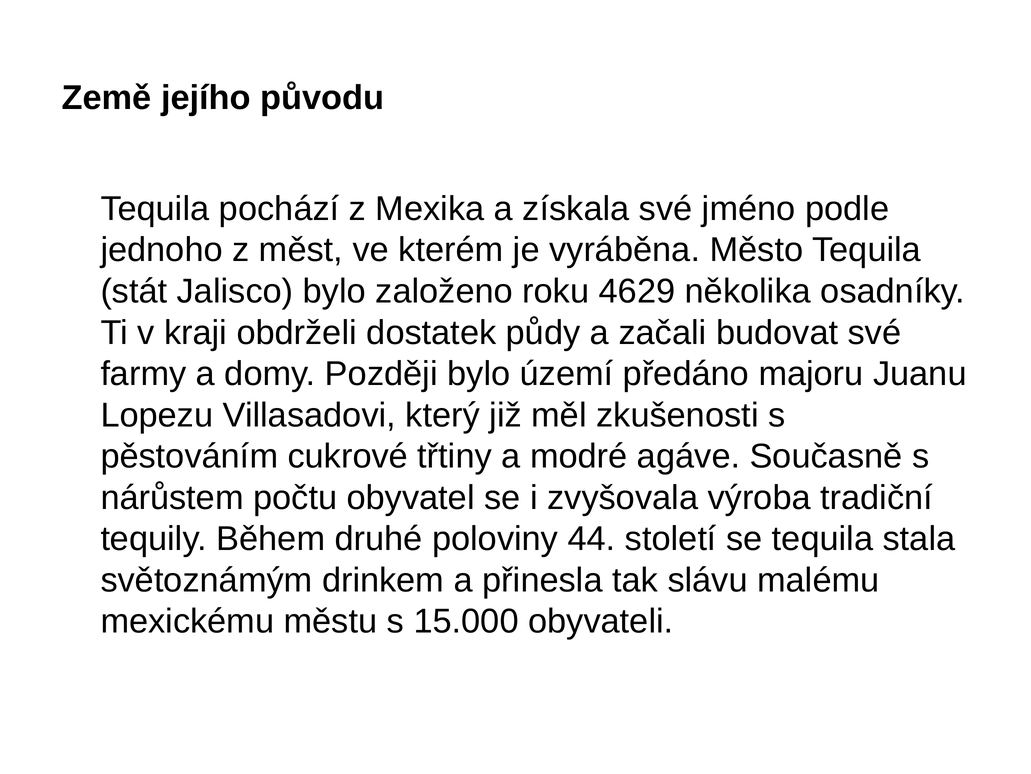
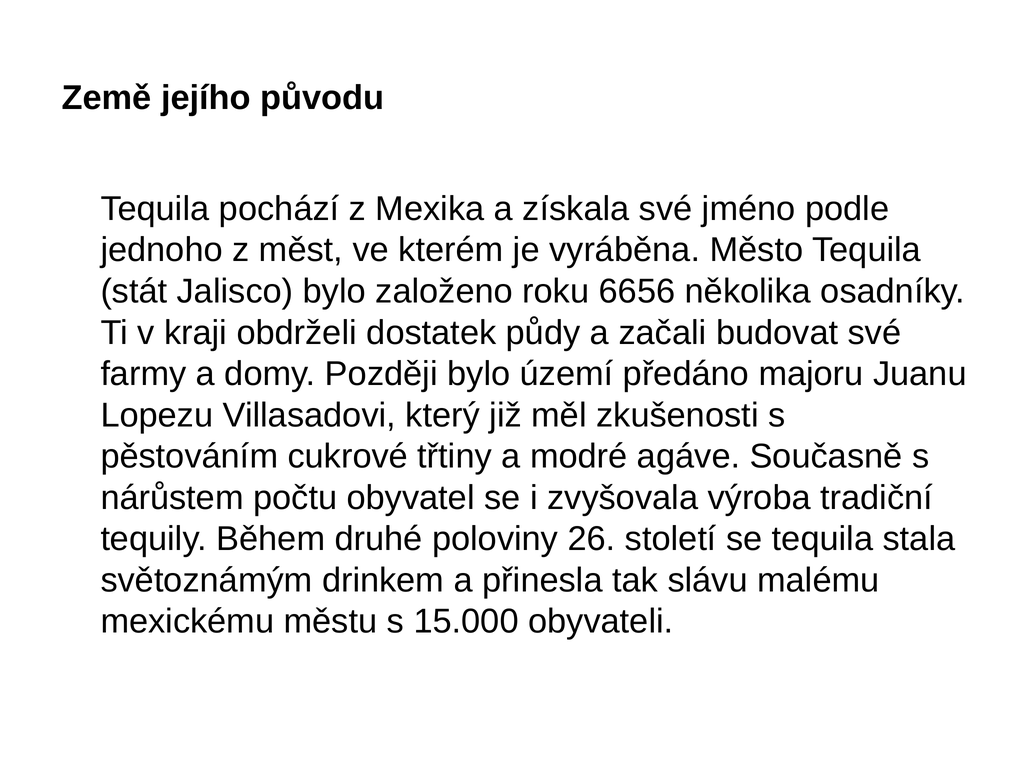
4629: 4629 -> 6656 (637, 291)
44: 44 -> 26 (592, 539)
